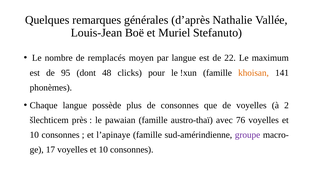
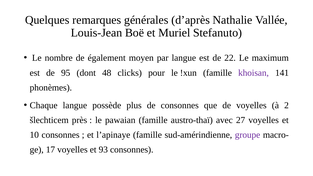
remplacés: remplacés -> également (107, 58)
khoisan colour: orange -> purple (254, 73)
76: 76 -> 27 (241, 120)
17 voyelles et 10: 10 -> 93 (103, 150)
